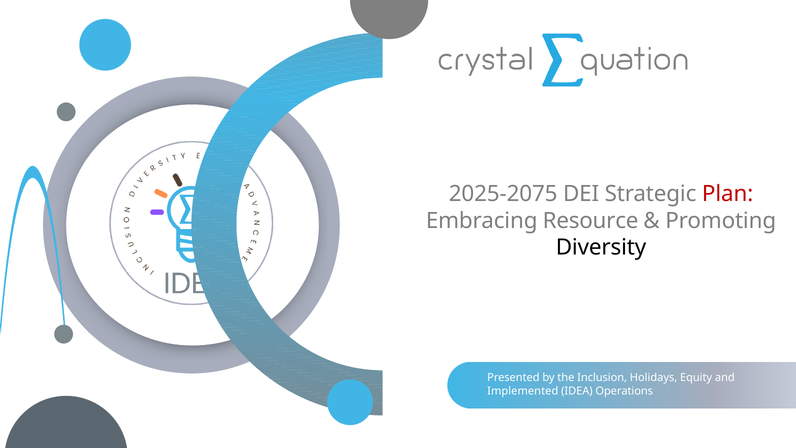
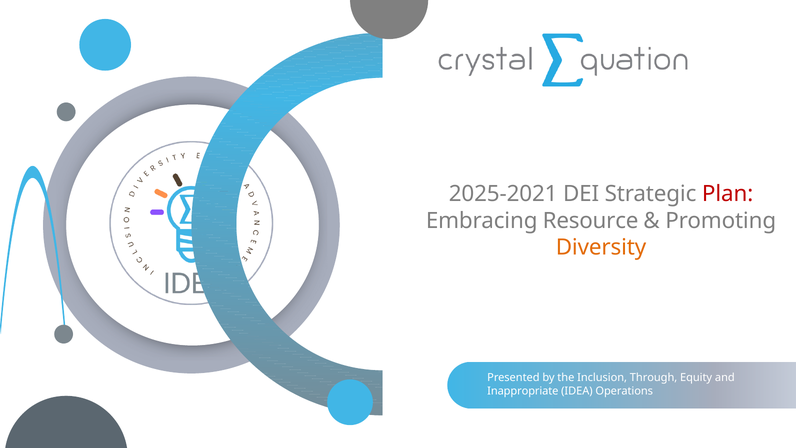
2025-2075: 2025-2075 -> 2025-2021 (503, 194)
Diversity colour: black -> orange (601, 247)
Holidays: Holidays -> Through (654, 377)
Implemented: Implemented -> Inappropriate (523, 391)
